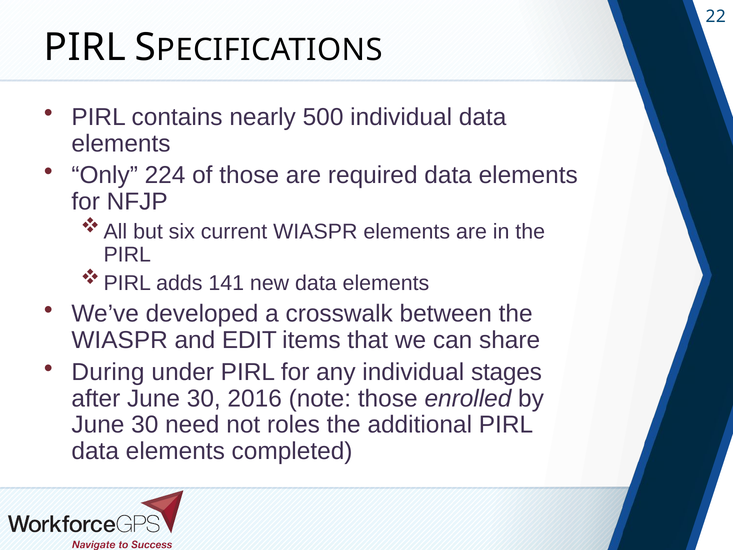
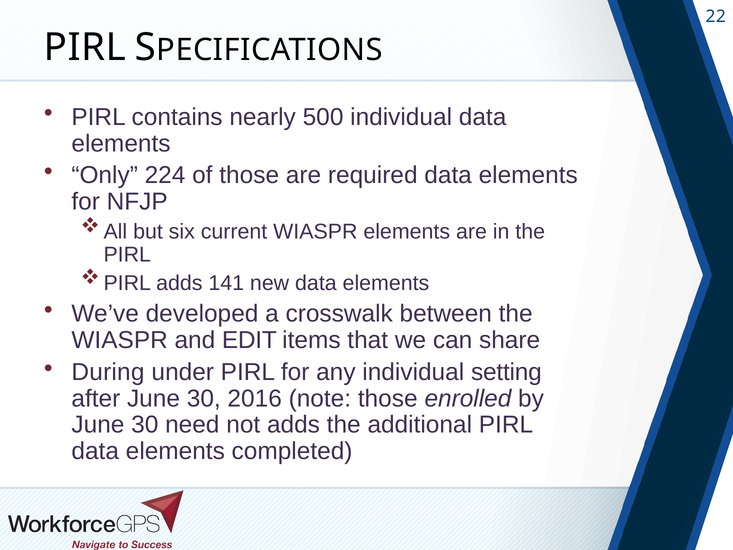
stages: stages -> setting (506, 372)
not roles: roles -> adds (293, 425)
